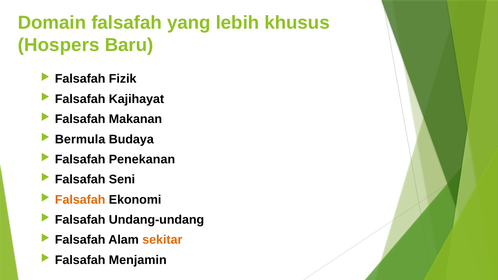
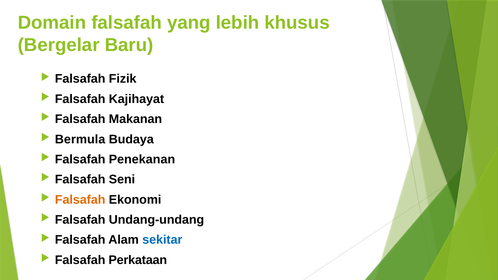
Hospers: Hospers -> Bergelar (59, 45)
sekitar colour: orange -> blue (162, 240)
Menjamin: Menjamin -> Perkataan (138, 260)
